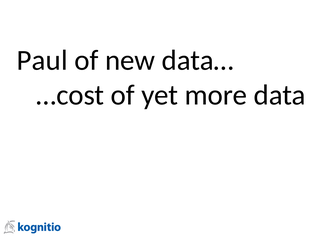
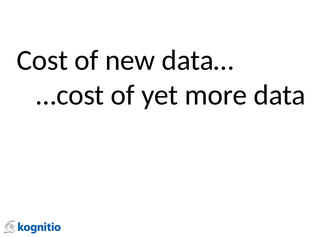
Paul: Paul -> Cost (42, 60)
